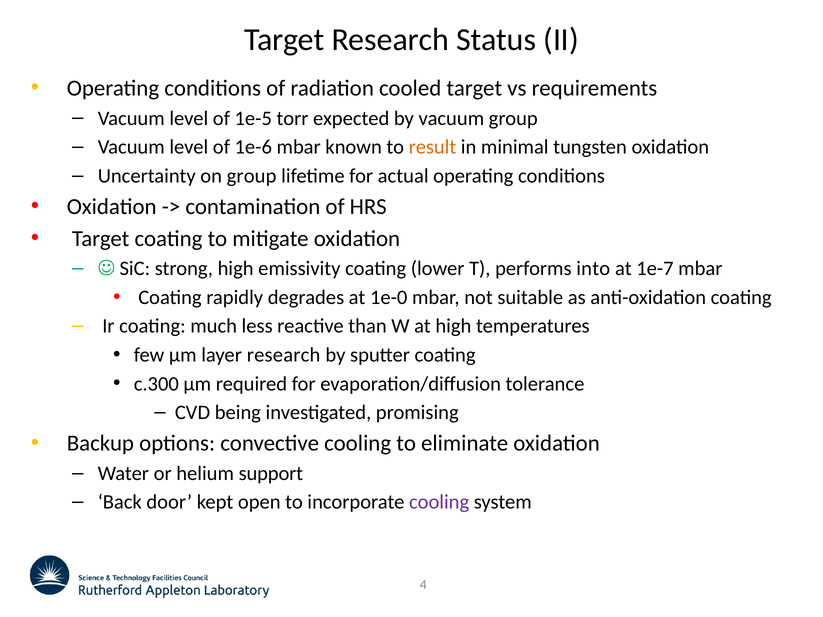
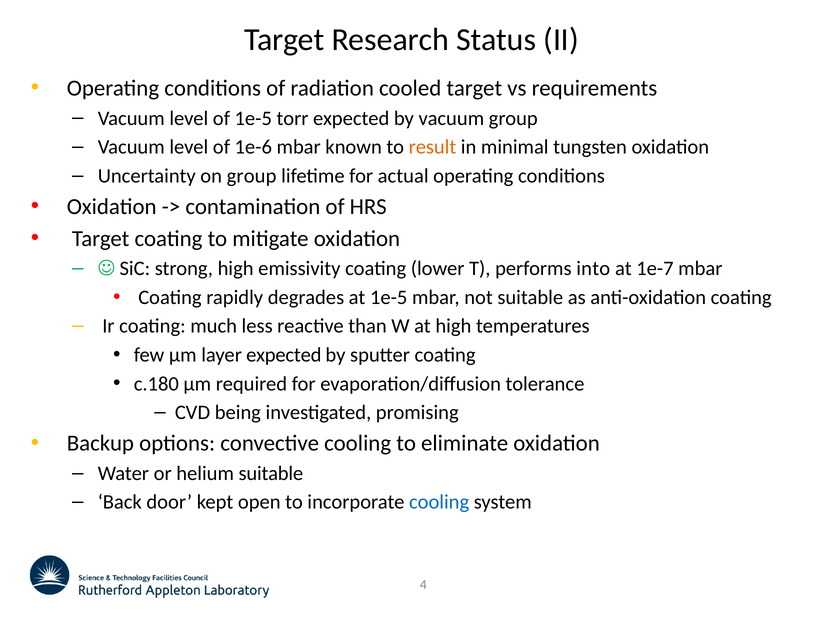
at 1e-0: 1e-0 -> 1e-5 (389, 298)
layer research: research -> expected (284, 355)
c.300: c.300 -> c.180 (156, 384)
helium support: support -> suitable (271, 474)
cooling colour: purple -> blue (439, 502)
